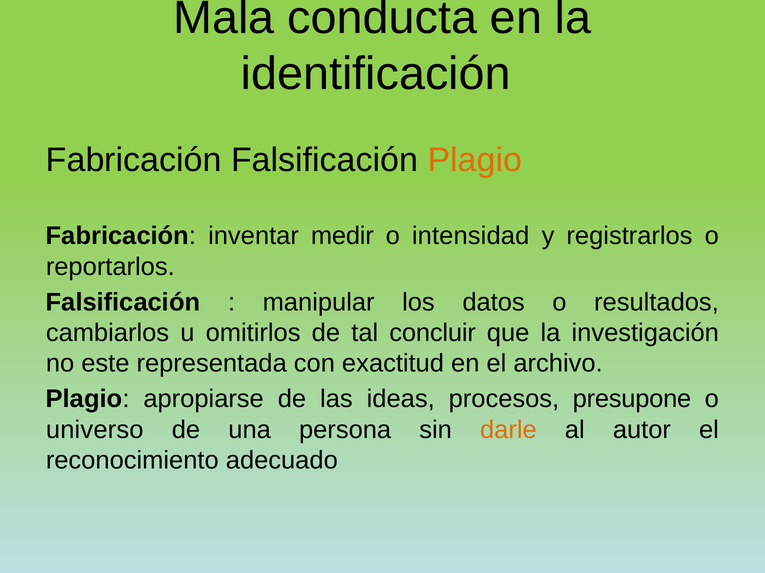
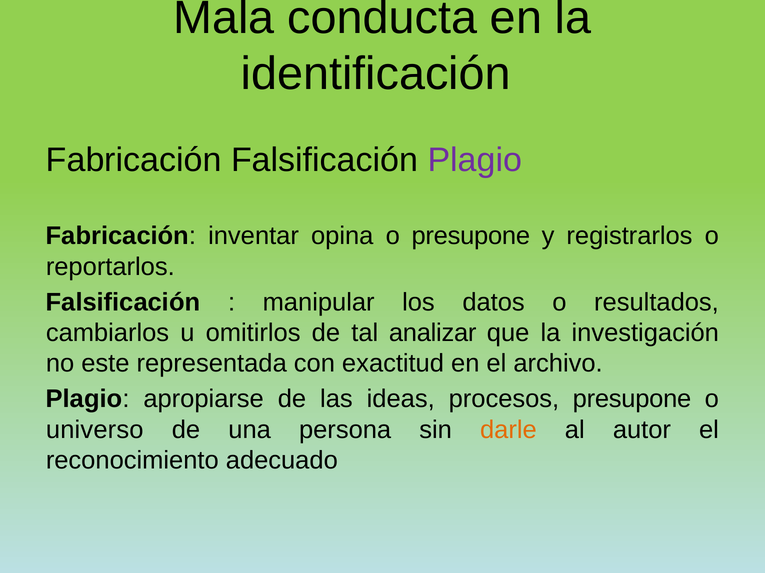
Plagio colour: orange -> purple (475, 160)
medir: medir -> opina (342, 236)
o intensidad: intensidad -> presupone (471, 236)
concluir: concluir -> analizar (433, 333)
